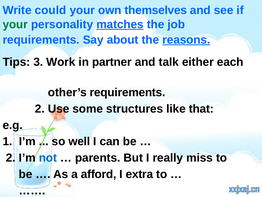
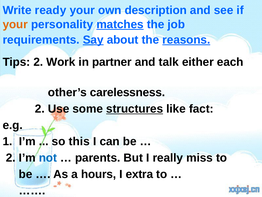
could: could -> ready (51, 10)
themselves: themselves -> description (156, 10)
your colour: green -> orange (15, 24)
Say underline: none -> present (93, 40)
Tips 3: 3 -> 2 (38, 62)
other’s requirements: requirements -> carelessness (128, 92)
structures underline: none -> present (135, 109)
that: that -> fact (201, 109)
well: well -> this (79, 141)
afford: afford -> hours (99, 174)
